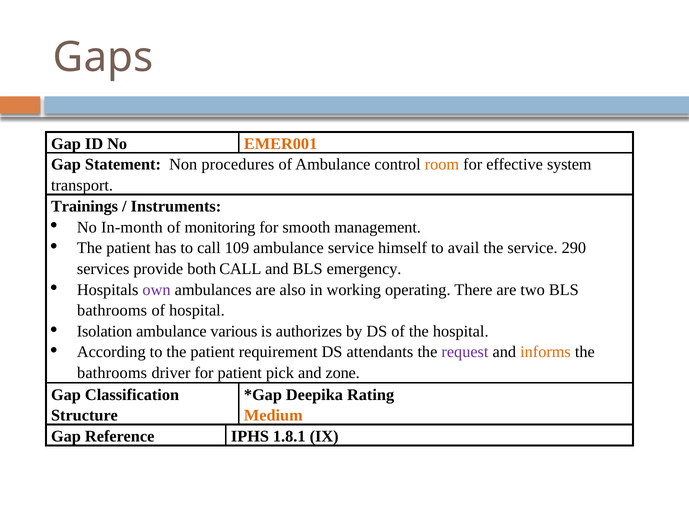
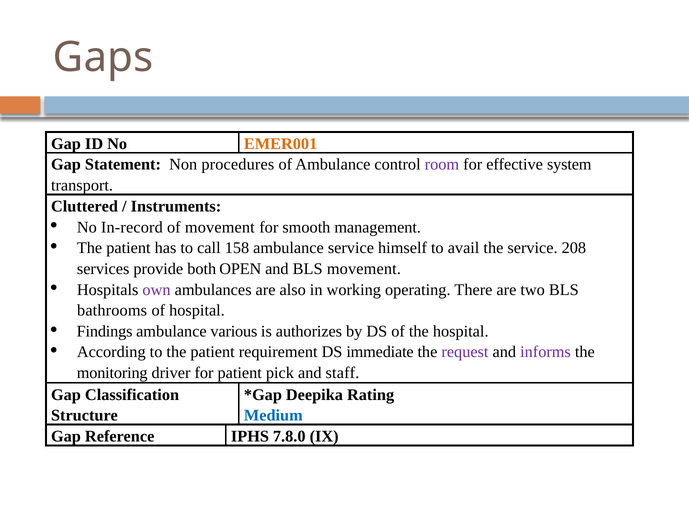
room colour: orange -> purple (442, 165)
Trainings: Trainings -> Cluttered (85, 207)
In-month: In-month -> In-record (132, 227)
of monitoring: monitoring -> movement (220, 227)
109: 109 -> 158 (237, 248)
290: 290 -> 208 (574, 248)
both CALL: CALL -> OPEN (240, 269)
BLS emergency: emergency -> movement (364, 269)
Isolation: Isolation -> Findings (105, 332)
attendants: attendants -> immediate (380, 353)
informs colour: orange -> purple (546, 353)
bathrooms: bathrooms -> monitoring (112, 373)
zone: zone -> staff (343, 373)
Medium colour: orange -> blue (273, 416)
1.8.1: 1.8.1 -> 7.8.0 (289, 437)
